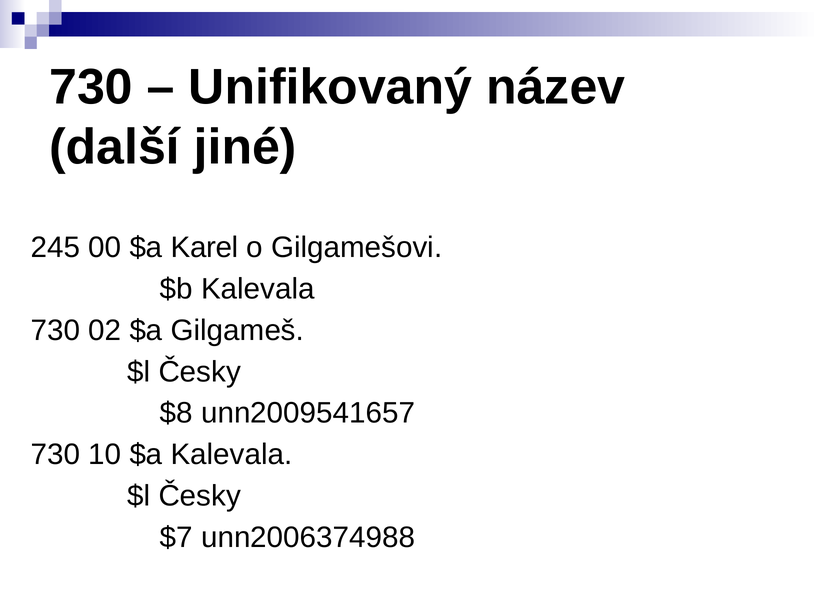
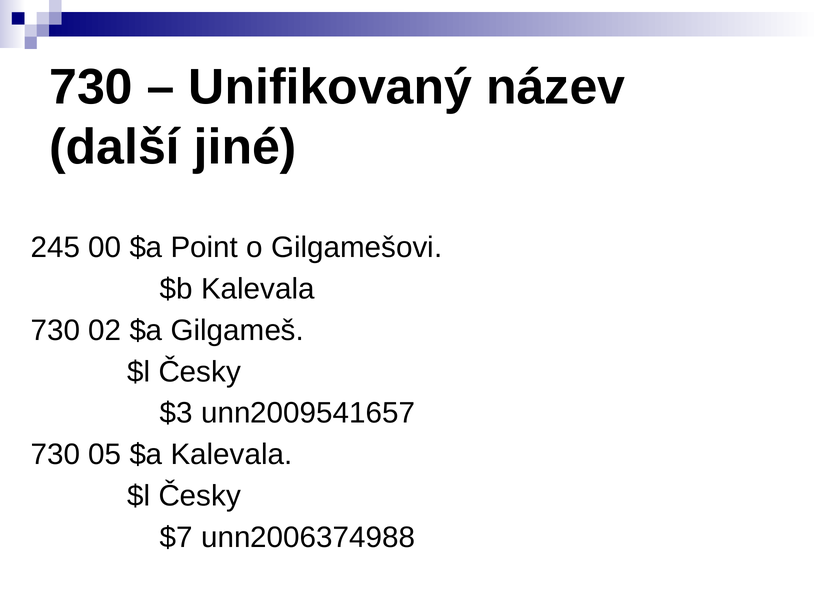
Karel: Karel -> Point (204, 247)
$8: $8 -> $3 (176, 413)
10: 10 -> 05 (105, 455)
